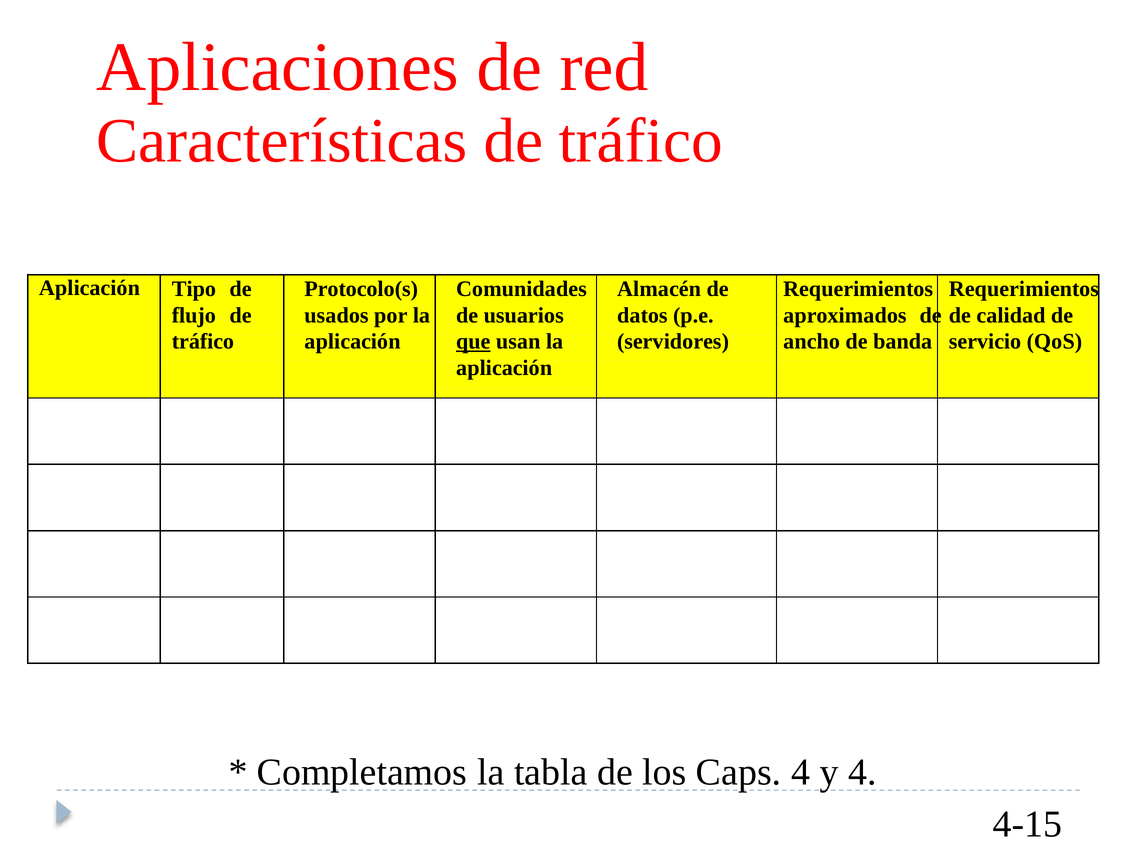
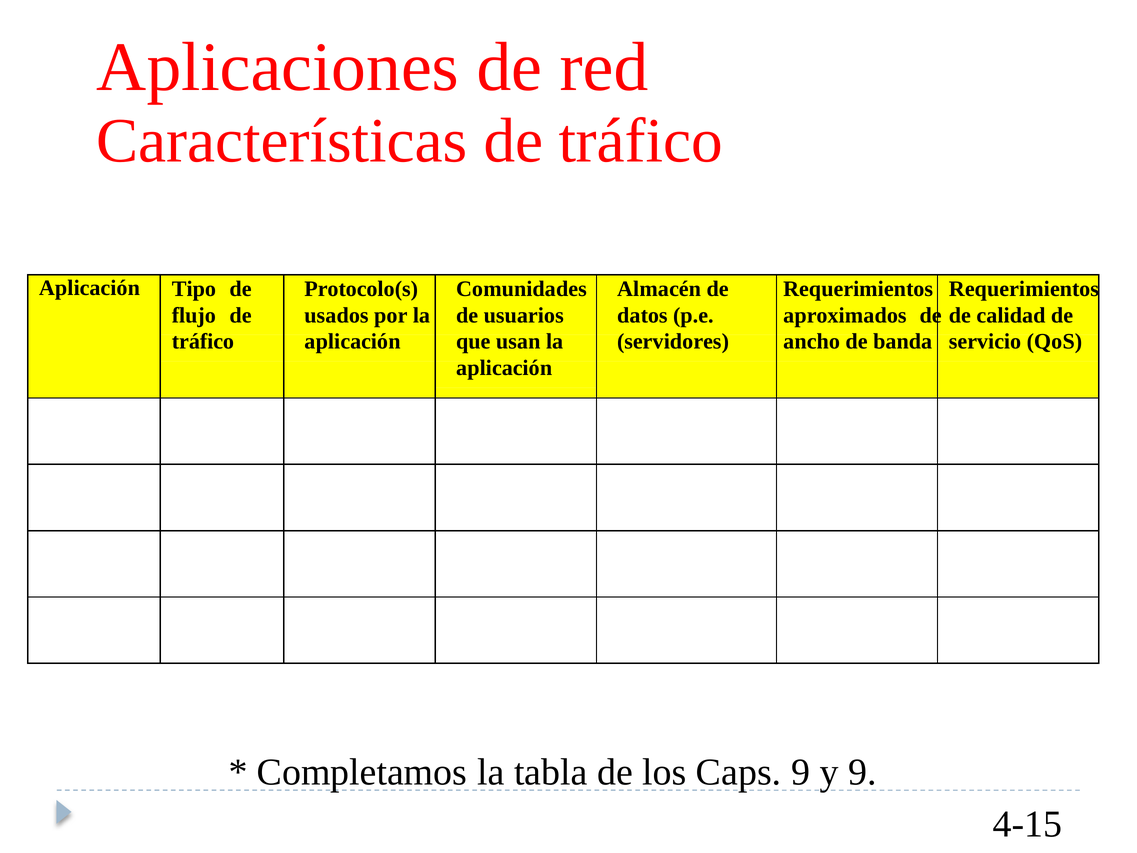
que underline: present -> none (473, 342)
Caps 4: 4 -> 9 (801, 772)
y 4: 4 -> 9 (862, 772)
